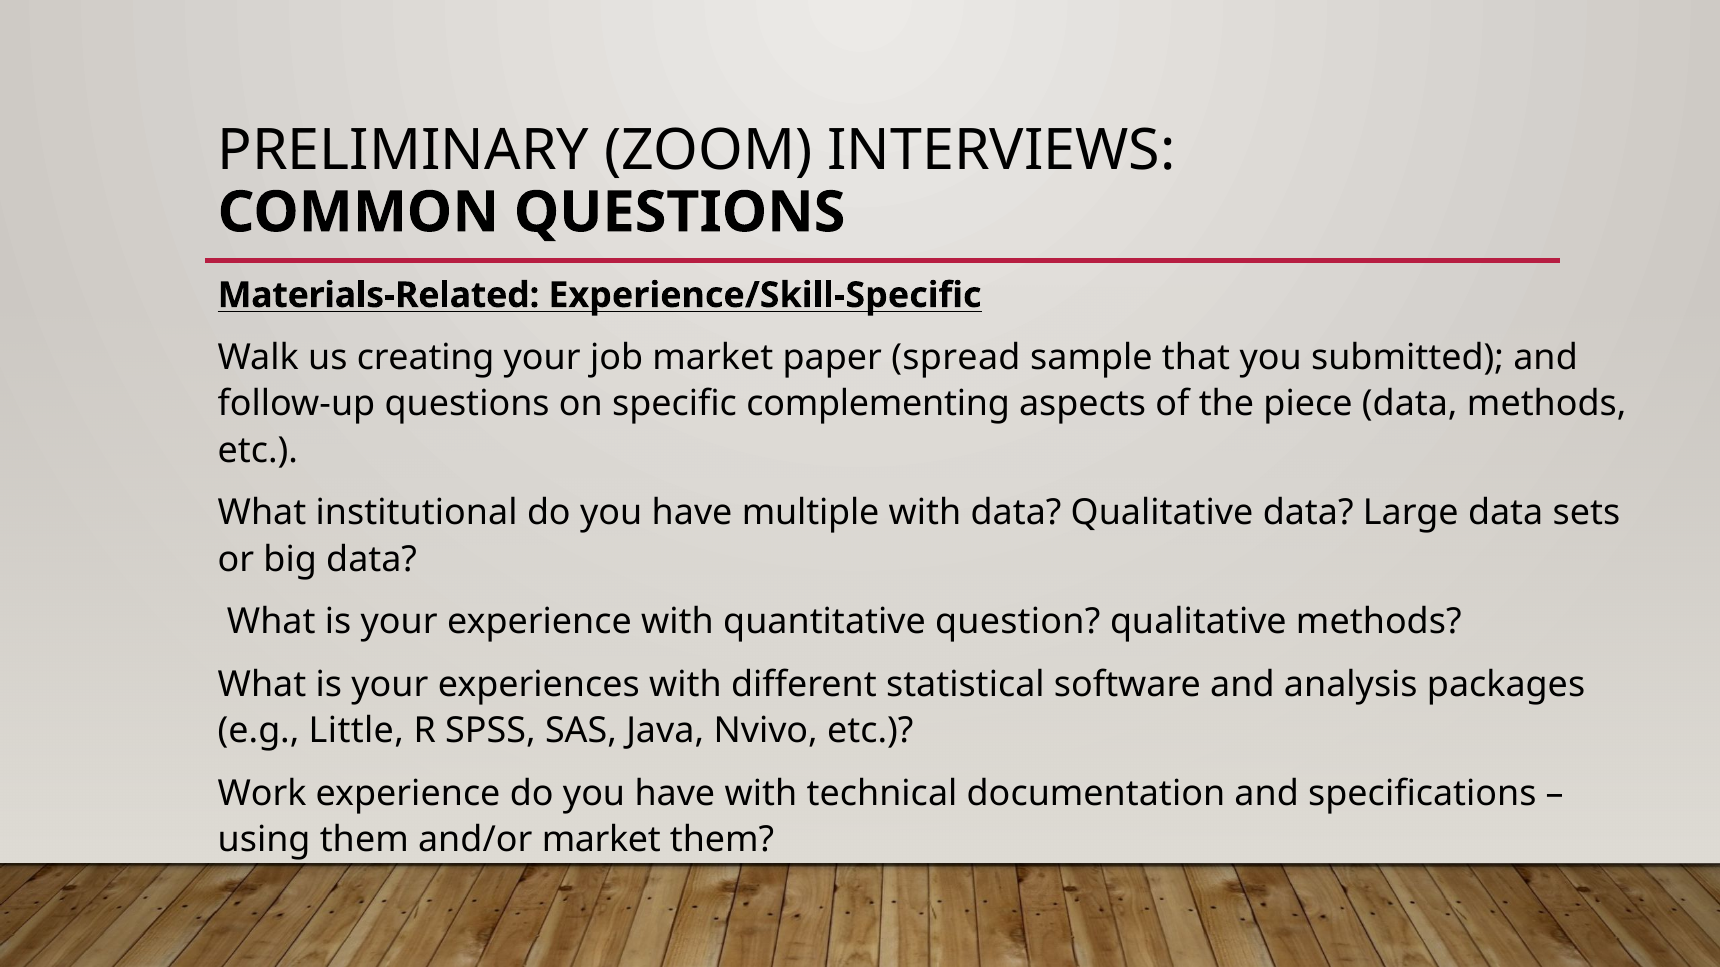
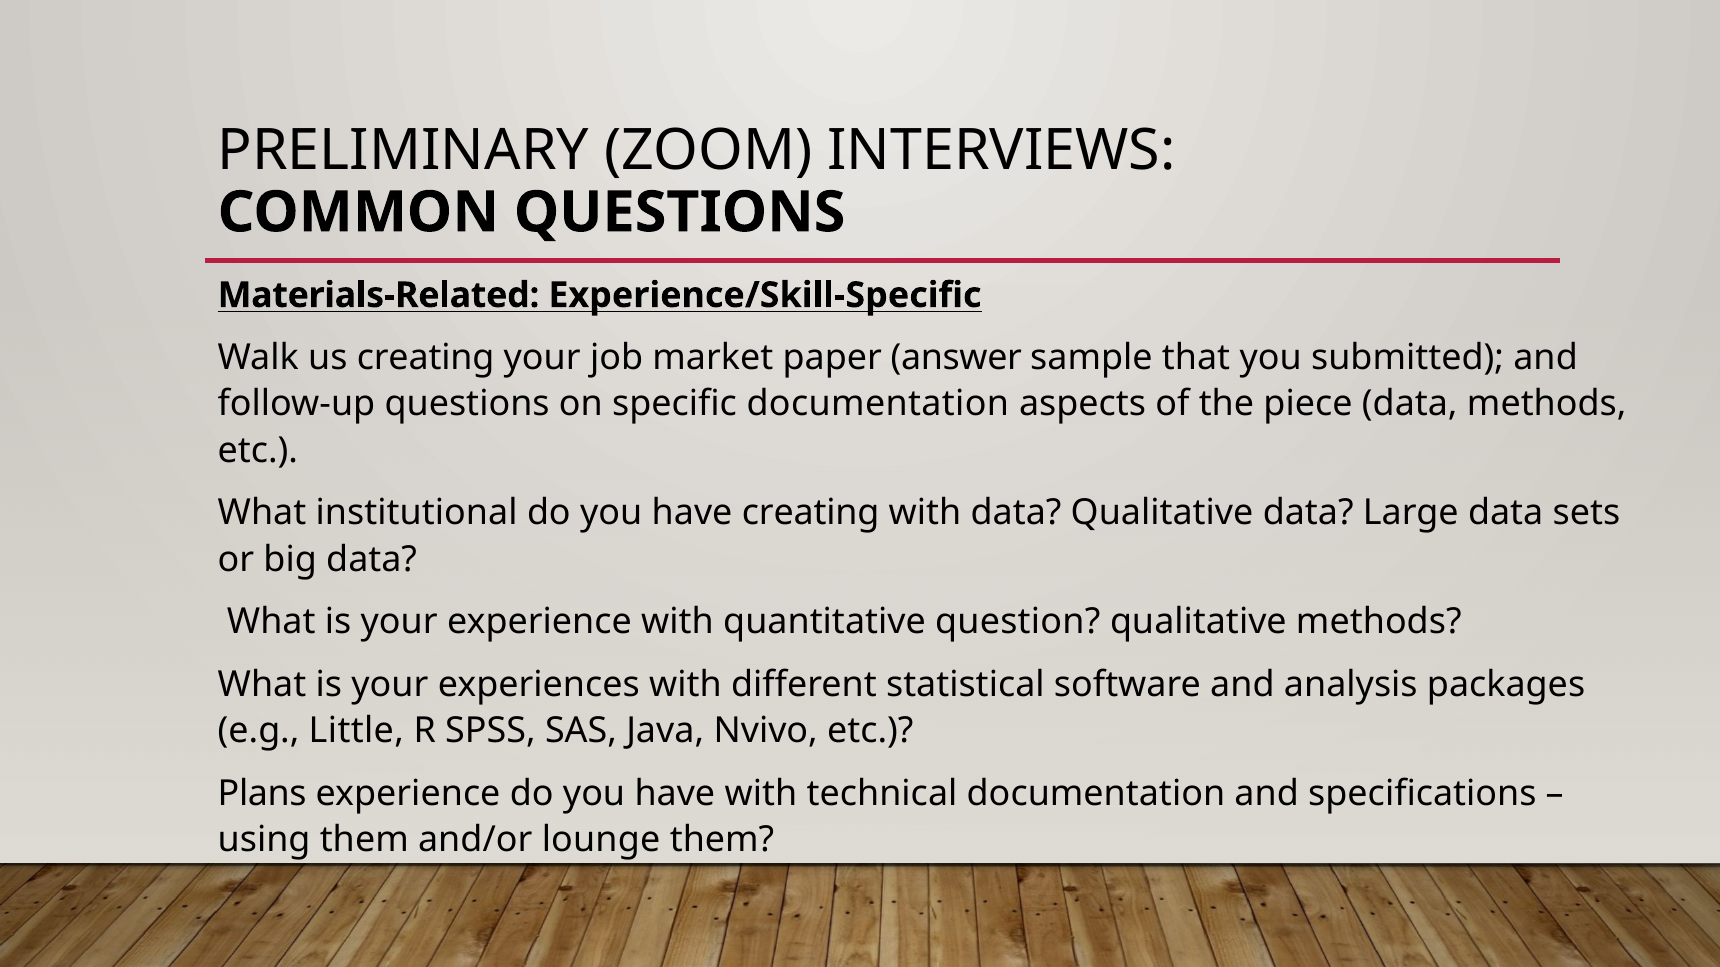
spread: spread -> answer (956, 358)
specific complementing: complementing -> documentation (878, 404)
have multiple: multiple -> creating (811, 513)
Work: Work -> Plans (262, 794)
and/or market: market -> lounge (601, 840)
